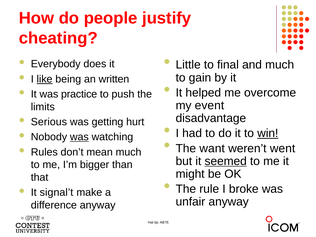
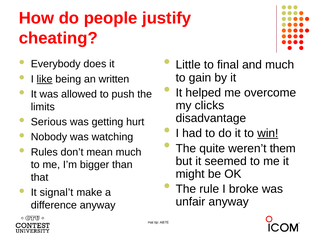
practice: practice -> allowed (79, 94)
event: event -> clicks (209, 105)
was underline: present -> none (79, 137)
want: want -> quite (212, 148)
went: went -> them (283, 148)
seemed underline: present -> none (226, 161)
